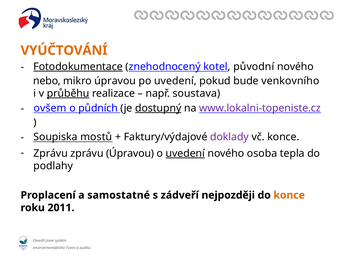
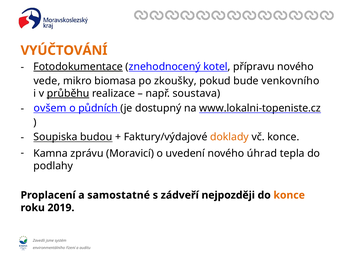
původní: původní -> přípravu (254, 67)
nebo: nebo -> vede (47, 81)
mikro úpravou: úpravou -> biomasa (115, 81)
po uvedení: uvedení -> zkoušky (175, 81)
dostupný underline: present -> none (158, 108)
www.lokalni-topeniste.cz colour: purple -> black (260, 108)
mostů: mostů -> budou (96, 137)
doklady colour: purple -> orange (229, 137)
Zprávu: Zprávu -> Kamna (51, 153)
zprávu Úpravou: Úpravou -> Moravicí (130, 153)
uvedení underline: present -> none (185, 153)
osoba: osoba -> úhrad (262, 153)
2011: 2011 -> 2019 (61, 208)
